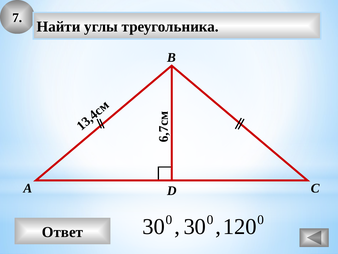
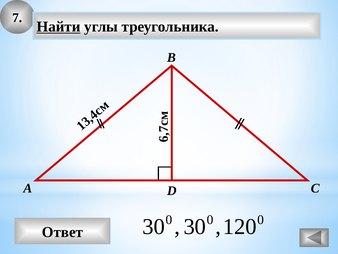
Найти underline: none -> present (59, 27)
